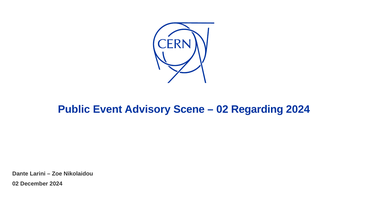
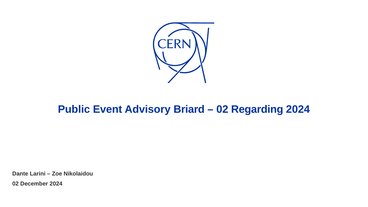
Scene: Scene -> Briard (189, 109)
